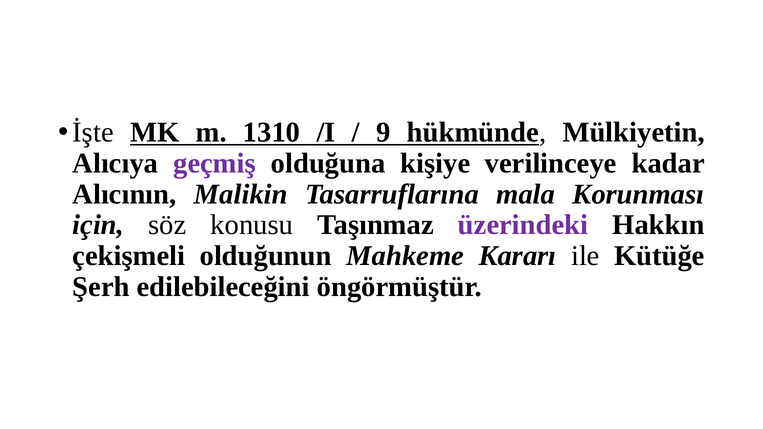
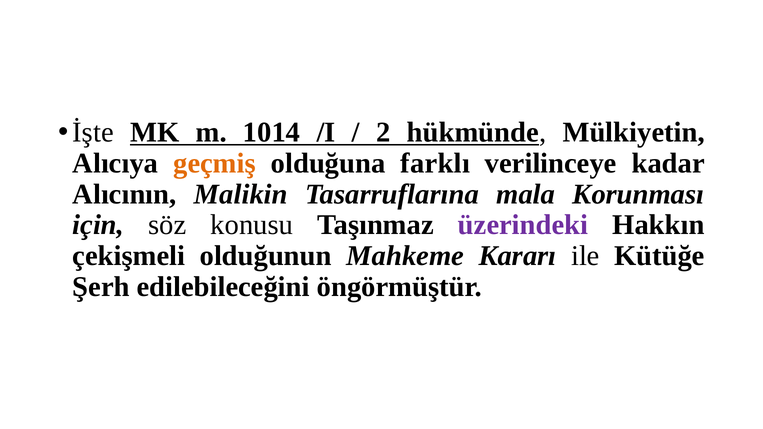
1310: 1310 -> 1014 (272, 132)
9: 9 -> 2 (383, 132)
geçmiş colour: purple -> orange (215, 163)
kişiye: kişiye -> farklı (435, 163)
